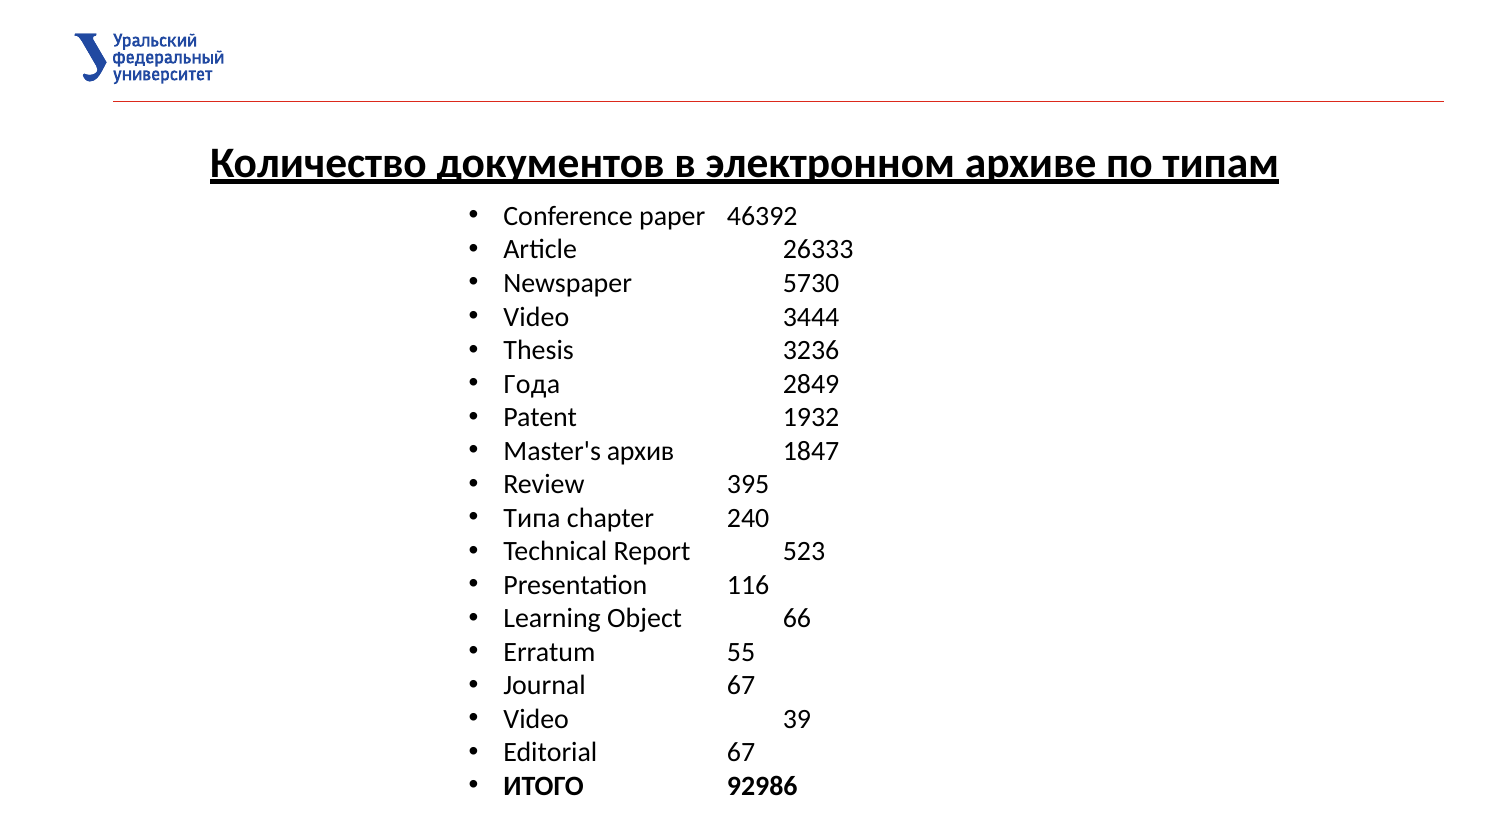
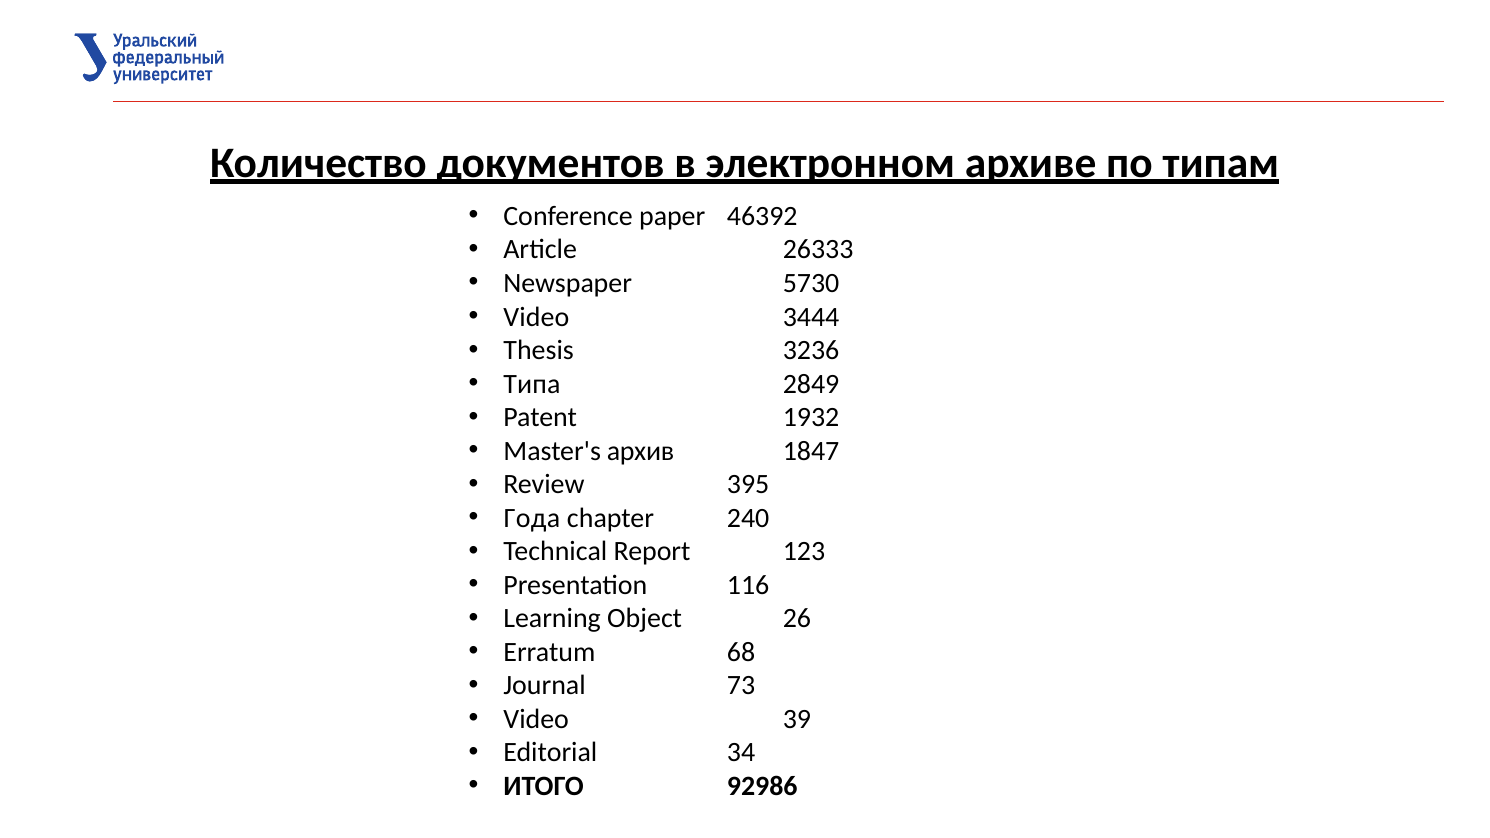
Года: Года -> Типа (532, 384)
Типа: Типа -> Года (532, 518)
523: 523 -> 123 (804, 552)
66: 66 -> 26 (797, 619)
55: 55 -> 68 (741, 652)
Journal 67: 67 -> 73 (741, 686)
Editorial 67: 67 -> 34 (741, 753)
